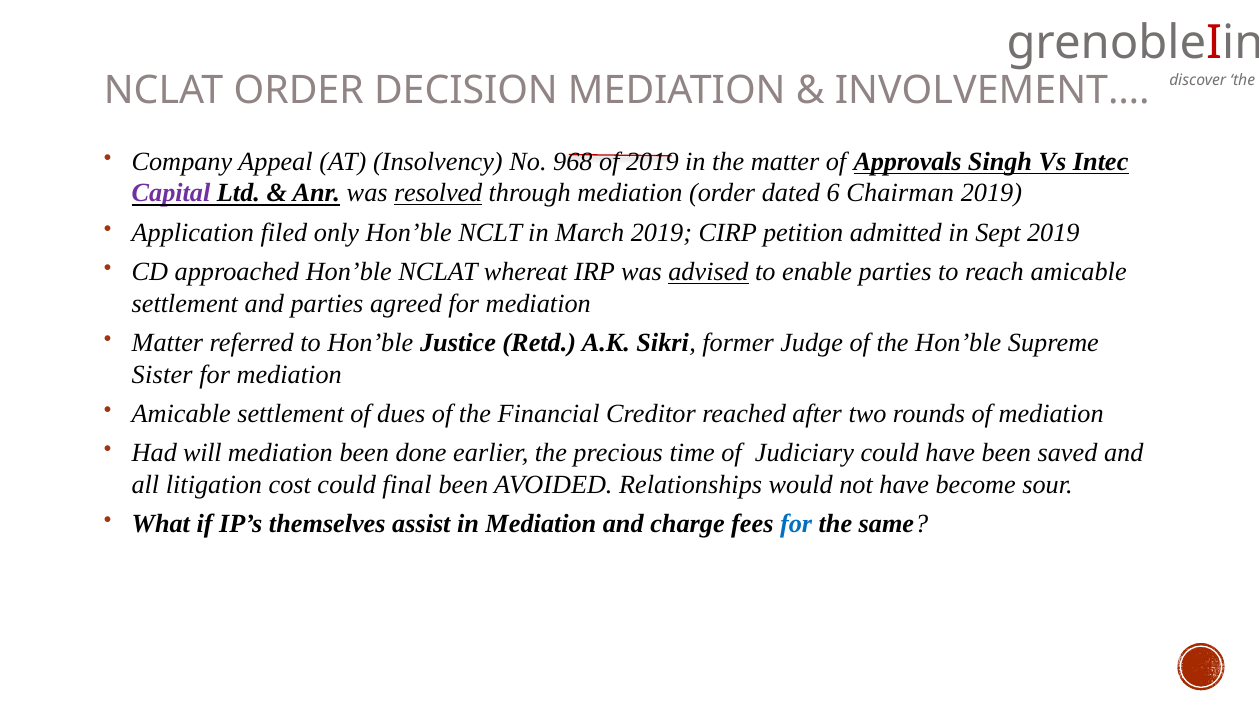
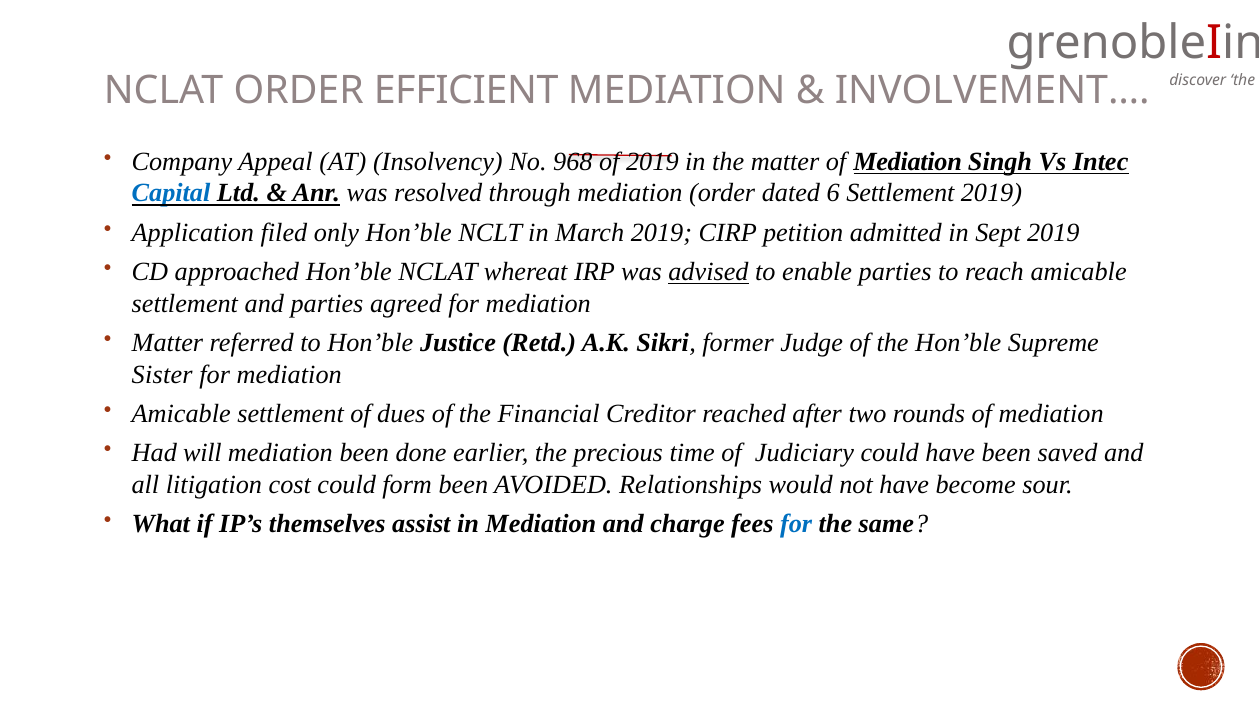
DECISION: DECISION -> EFFICIENT (466, 90)
matter of Approvals: Approvals -> Mediation (908, 162)
Capital colour: purple -> blue (171, 193)
resolved underline: present -> none (438, 193)
6 Chairman: Chairman -> Settlement (900, 193)
final: final -> form (407, 485)
